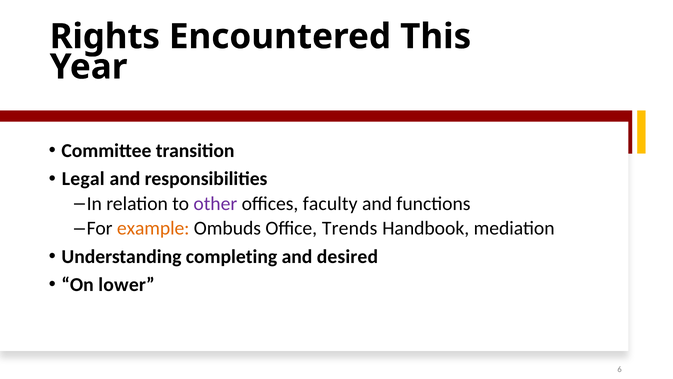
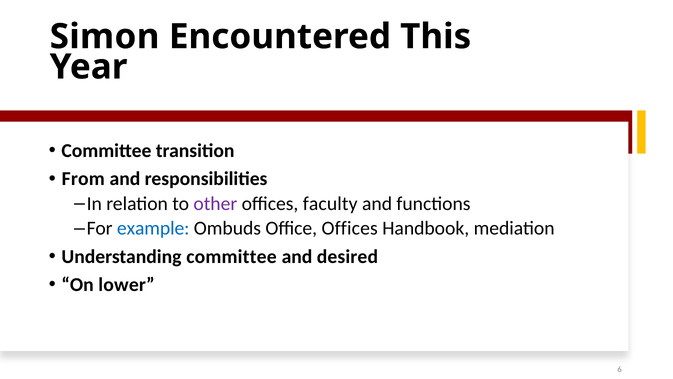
Rights: Rights -> Simon (105, 37)
Legal: Legal -> From (83, 179)
example colour: orange -> blue (153, 228)
Office Trends: Trends -> Offices (350, 228)
Understanding completing: completing -> committee (231, 256)
